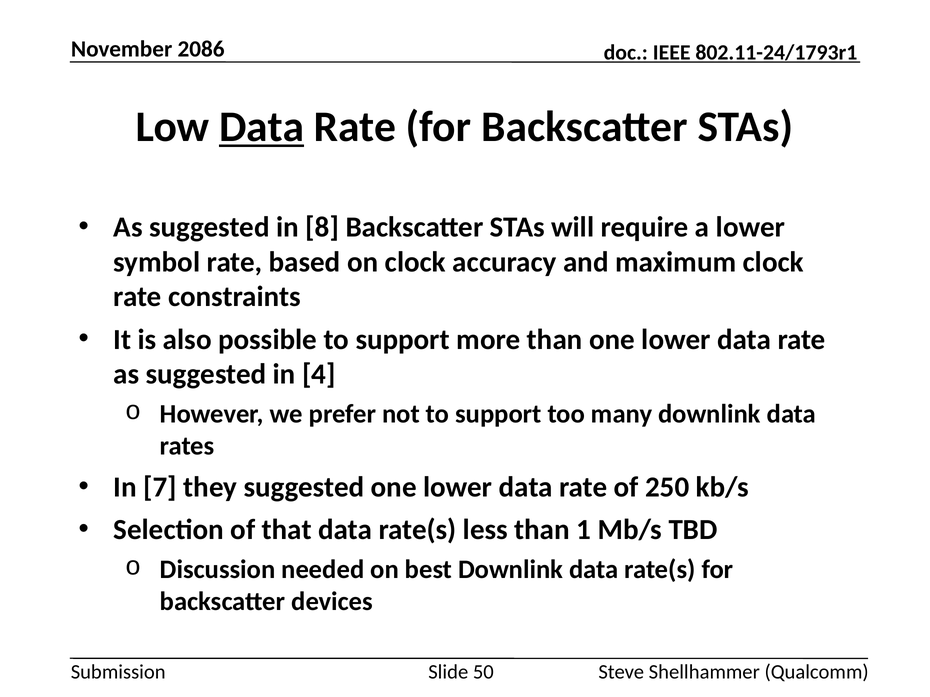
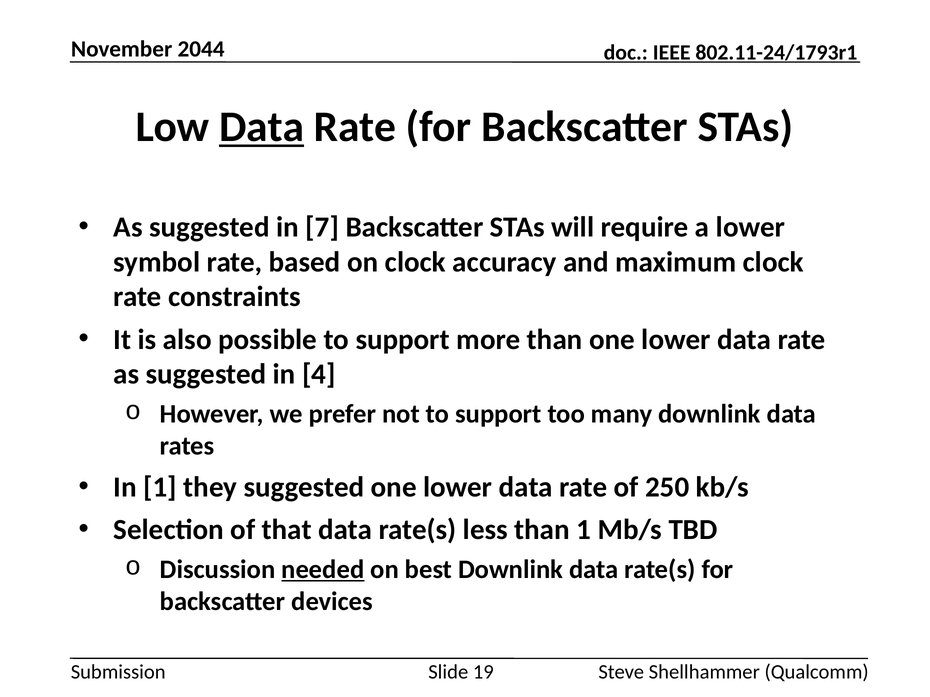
2086: 2086 -> 2044 (201, 49)
8: 8 -> 7 (322, 227)
In 7: 7 -> 1 (160, 488)
needed underline: none -> present (323, 570)
50: 50 -> 19 (483, 672)
